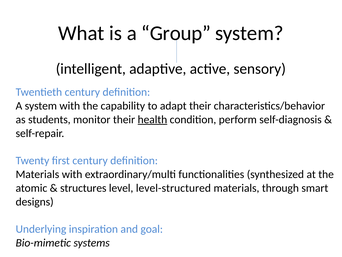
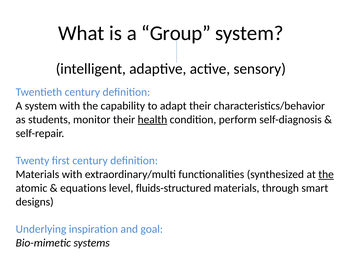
the underline: none -> present (326, 174)
structures: structures -> equations (83, 188)
level-structured: level-structured -> fluids-structured (174, 188)
